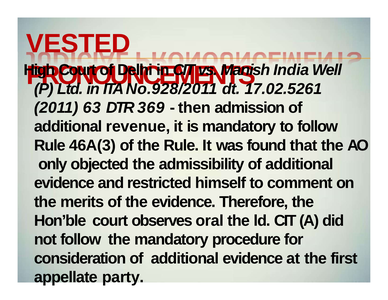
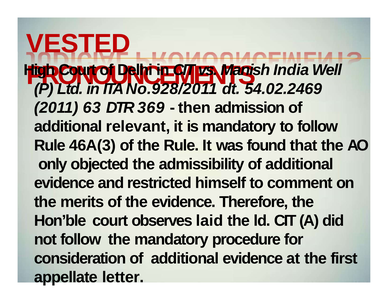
17.02.5261: 17.02.5261 -> 54.02.2469 (283, 89)
revenue: revenue -> relevant (138, 126)
oral: oral -> laid (210, 221)
party: party -> letter (123, 277)
